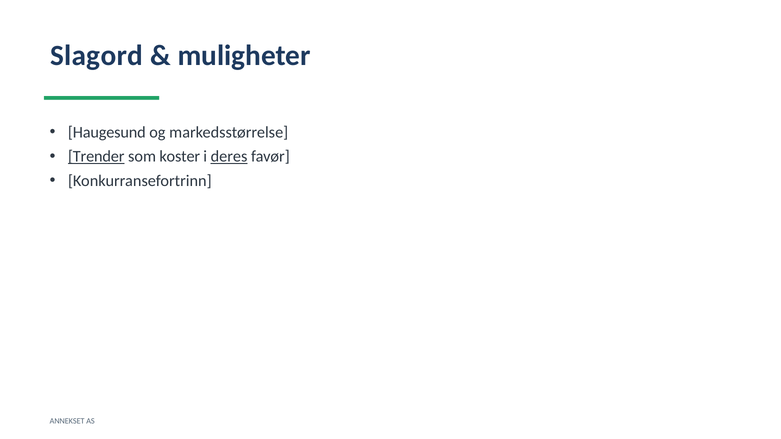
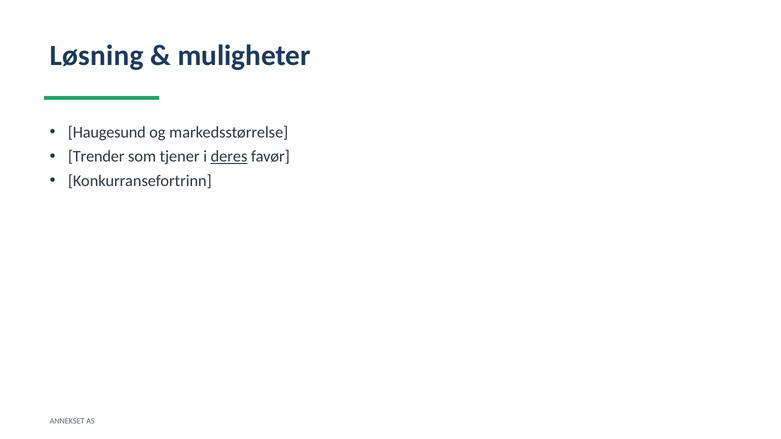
Slagord: Slagord -> Løsning (97, 56)
Trender underline: present -> none (96, 157)
koster: koster -> tjener (180, 157)
